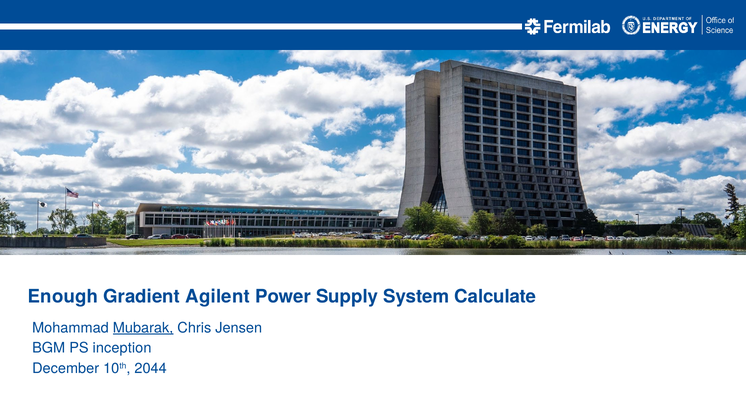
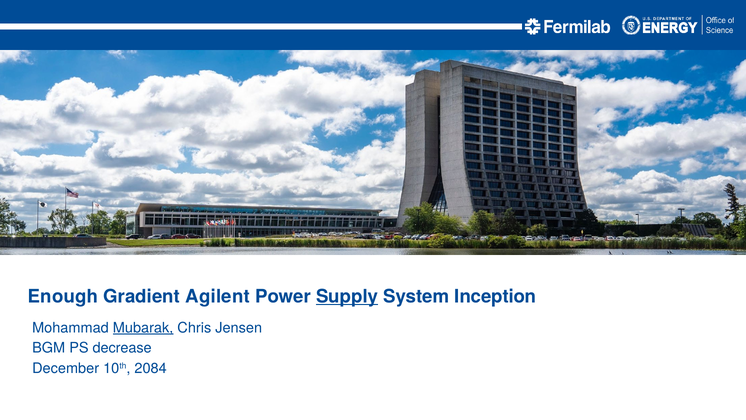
Supply underline: none -> present (347, 296)
Calculate: Calculate -> Inception (495, 296)
inception: inception -> decrease (122, 348)
2044: 2044 -> 2084 (151, 368)
